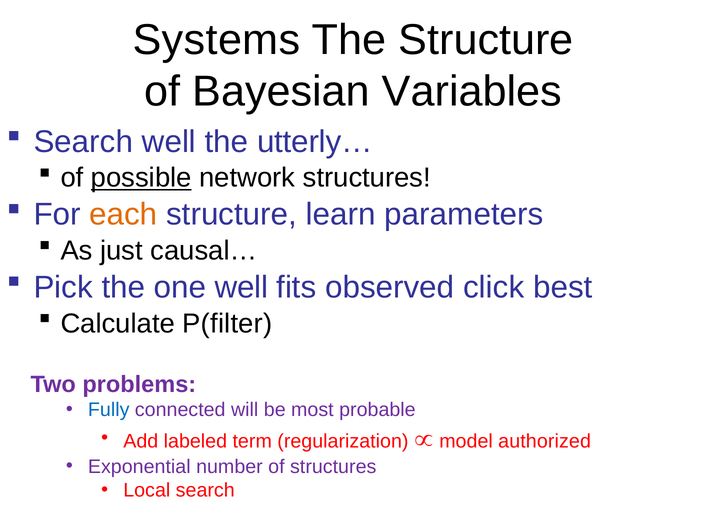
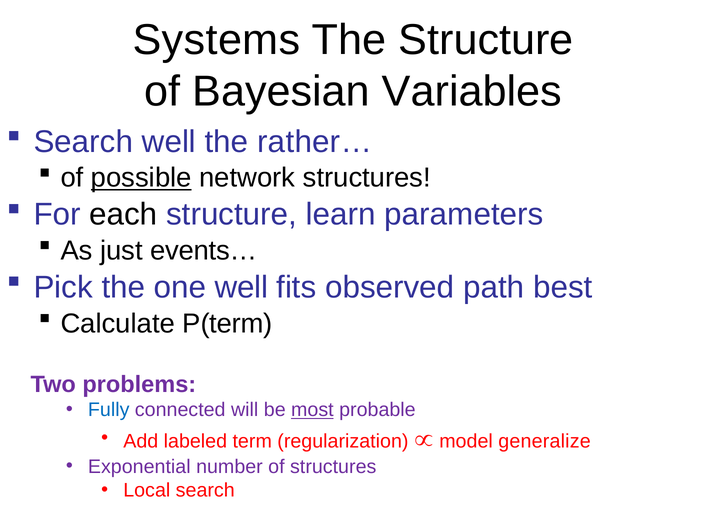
utterly…: utterly… -> rather… (315, 142)
each colour: orange -> black (123, 215)
causal…: causal… -> events… (204, 251)
click: click -> path (494, 288)
P(filter: P(filter -> P(term (228, 324)
most underline: none -> present (312, 410)
authorized: authorized -> generalize (545, 442)
